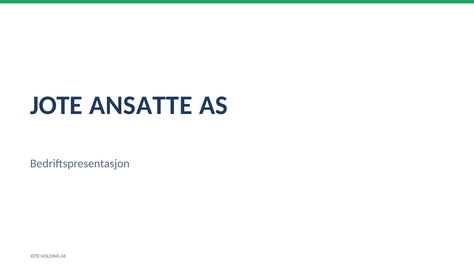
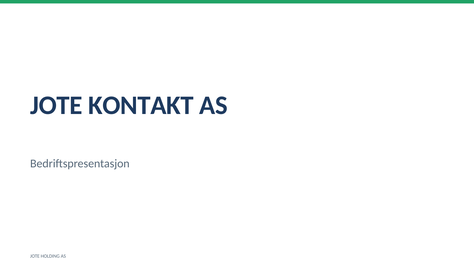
ANSATTE: ANSATTE -> KONTAKT (141, 105)
